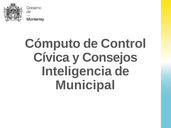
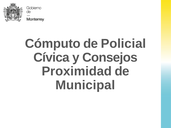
Control: Control -> Policial (123, 44)
Inteligencia: Inteligencia -> Proximidad (77, 71)
